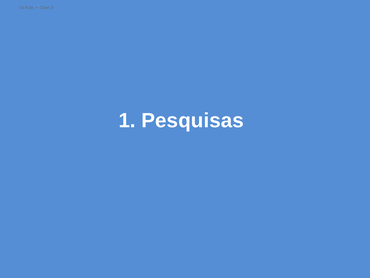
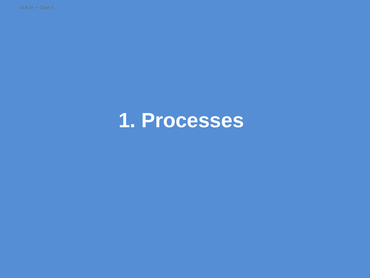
Pesquisas: Pesquisas -> Processes (193, 120)
